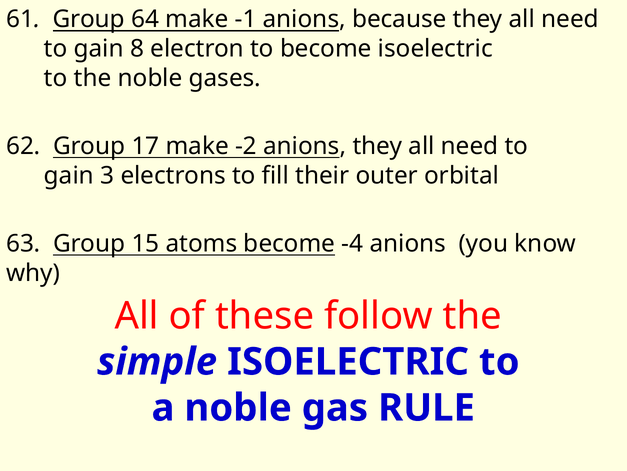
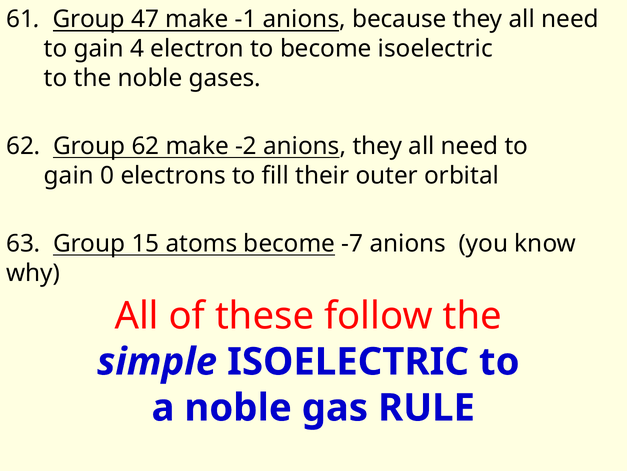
64: 64 -> 47 (145, 19)
8: 8 -> 4 (137, 49)
Group 17: 17 -> 62 (145, 146)
3: 3 -> 0 (107, 175)
-4: -4 -> -7 (352, 243)
